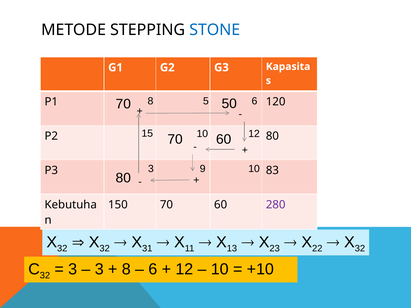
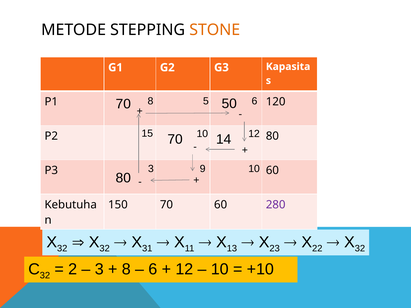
STONE colour: blue -> orange (215, 30)
60: 60 -> 14 (224, 139)
P3 83: 83 -> 60 (272, 171)
3: 3 -> 2 (73, 270)
